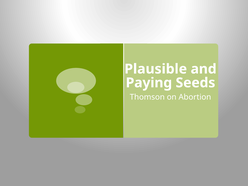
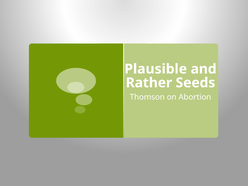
Paying: Paying -> Rather (149, 83)
